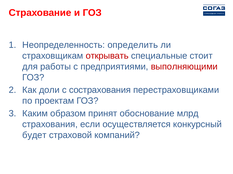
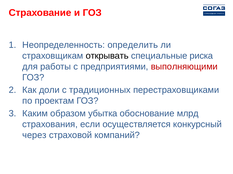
открывать colour: red -> black (107, 56)
стоит: стоит -> риска (201, 56)
сострахования: сострахования -> традиционных (100, 90)
принят: принят -> убытка (103, 114)
будет: будет -> через (34, 136)
